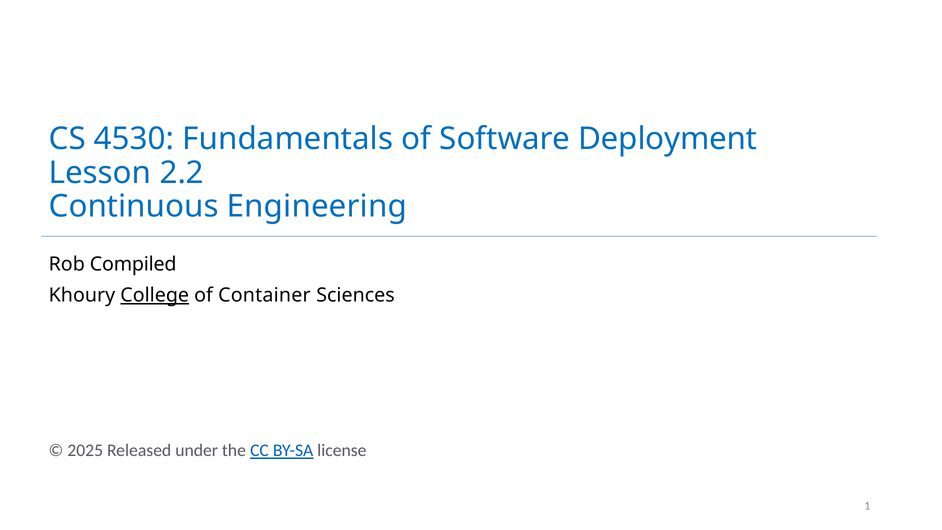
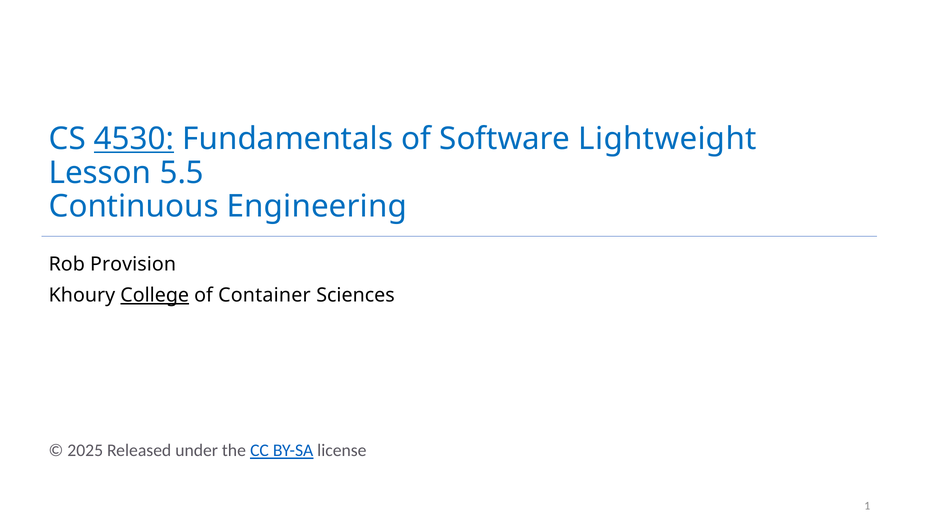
4530 underline: none -> present (134, 139)
Deployment: Deployment -> Lightweight (667, 139)
2.2: 2.2 -> 5.5 (182, 173)
Compiled: Compiled -> Provision (133, 264)
